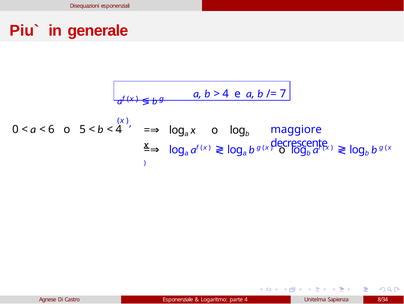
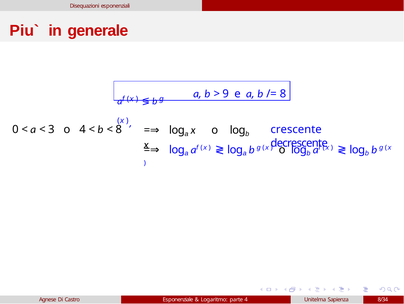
4: 4 -> 9 (226, 94)
7: 7 -> 8 (283, 94)
6: 6 -> 3 (51, 129)
o 5: 5 -> 4 (83, 129)
4: 4 -> 8 (119, 129)
maggiore: maggiore -> crescente (296, 129)
